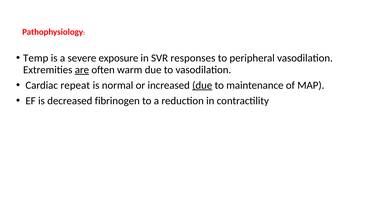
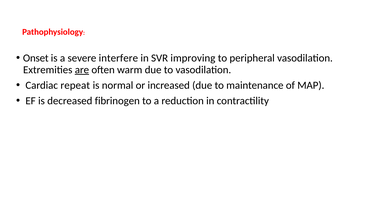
Temp: Temp -> Onset (36, 58)
exposure: exposure -> interfere (118, 58)
responses: responses -> improving (193, 58)
due underline: present -> none (202, 85)
